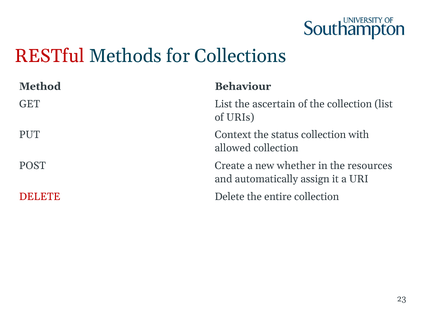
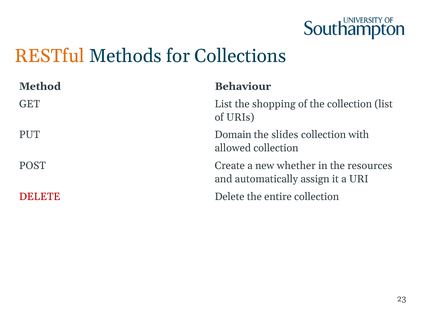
RESTful colour: red -> orange (50, 56)
ascertain: ascertain -> shopping (274, 104)
Context: Context -> Domain (233, 135)
status: status -> slides (285, 135)
